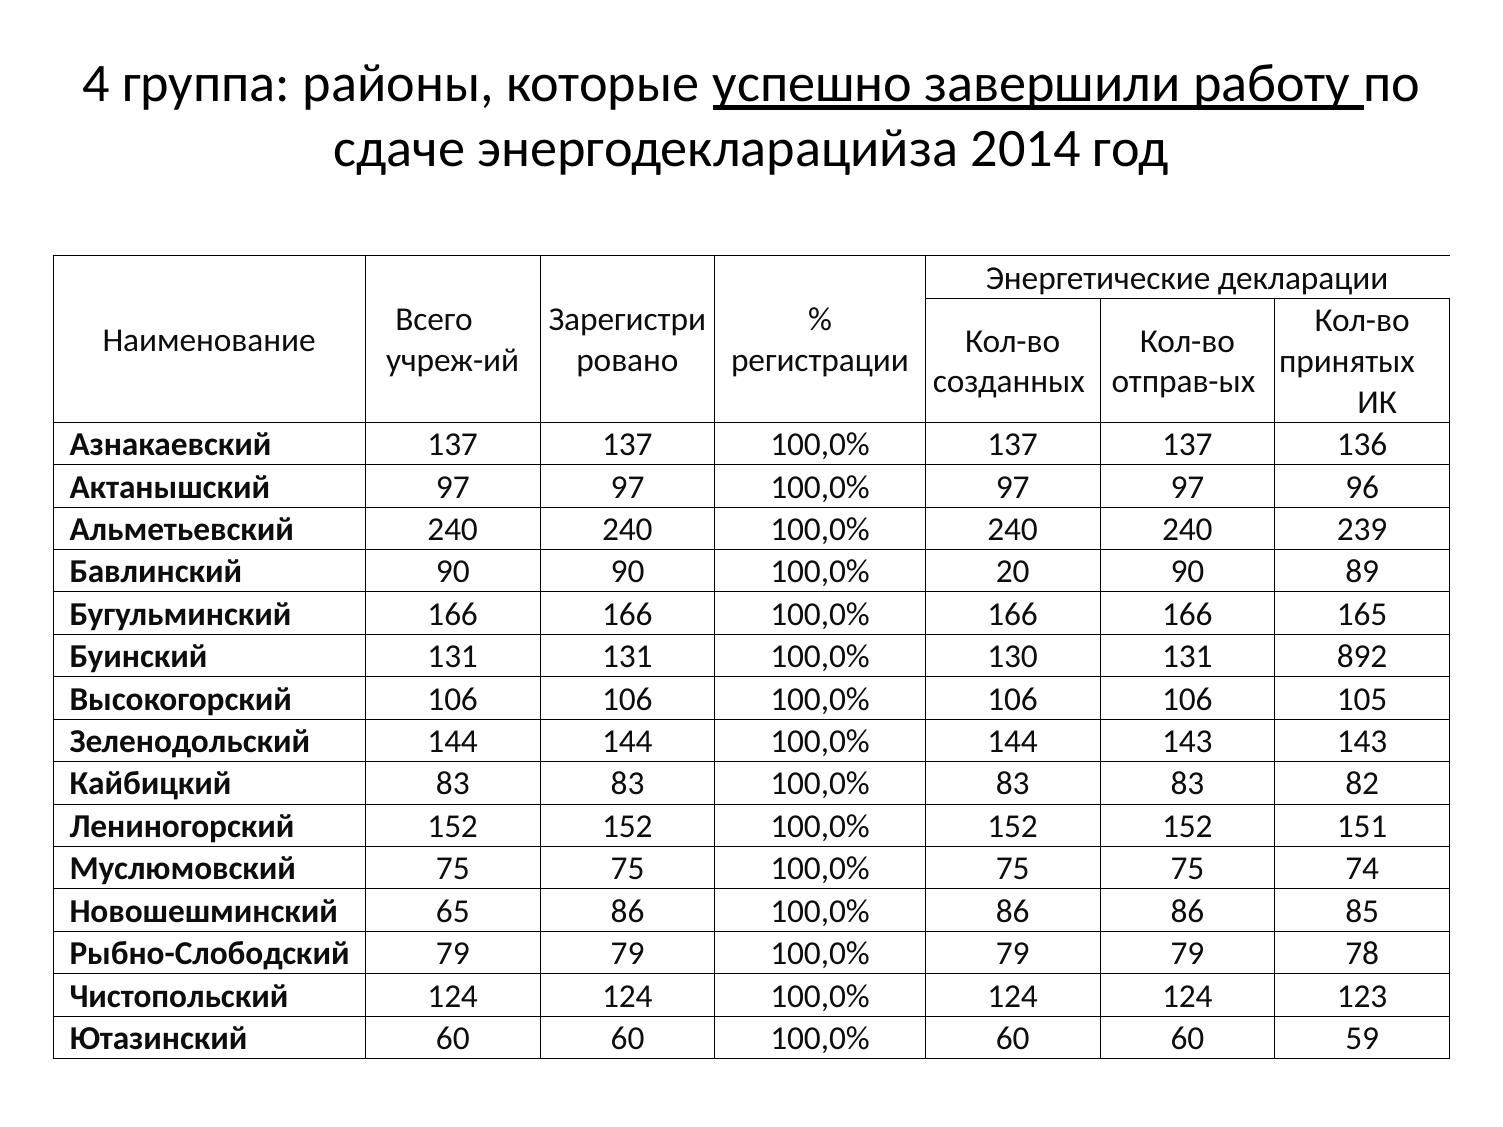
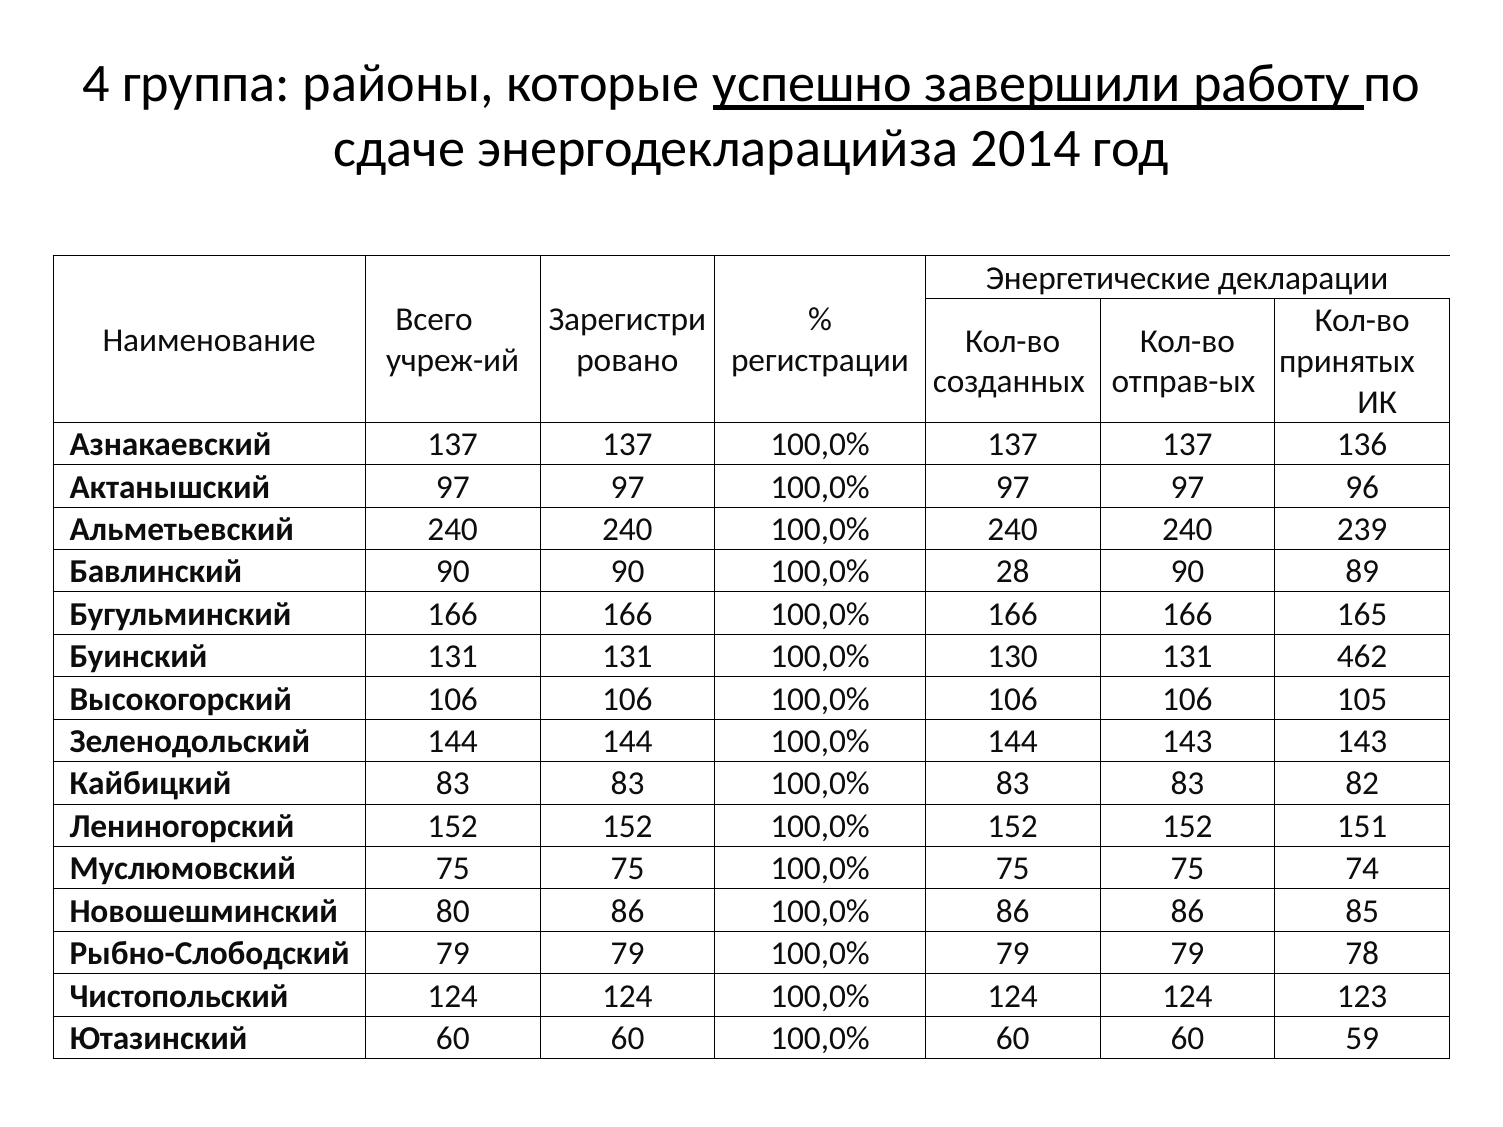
20: 20 -> 28 (1013, 572)
892: 892 -> 462 (1362, 657)
65: 65 -> 80 (453, 911)
